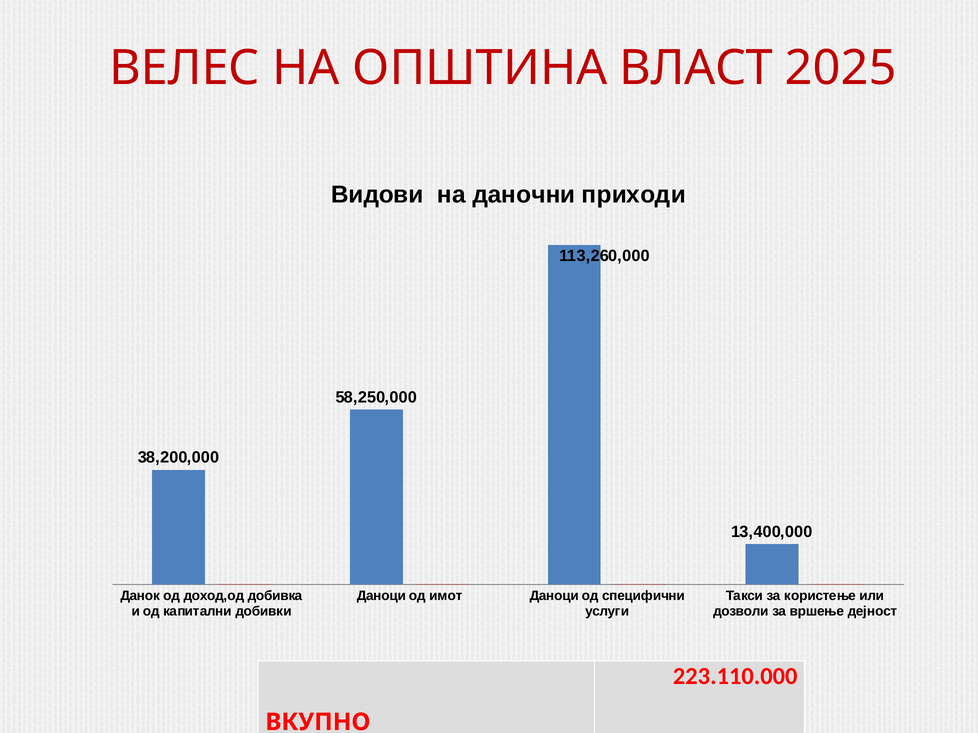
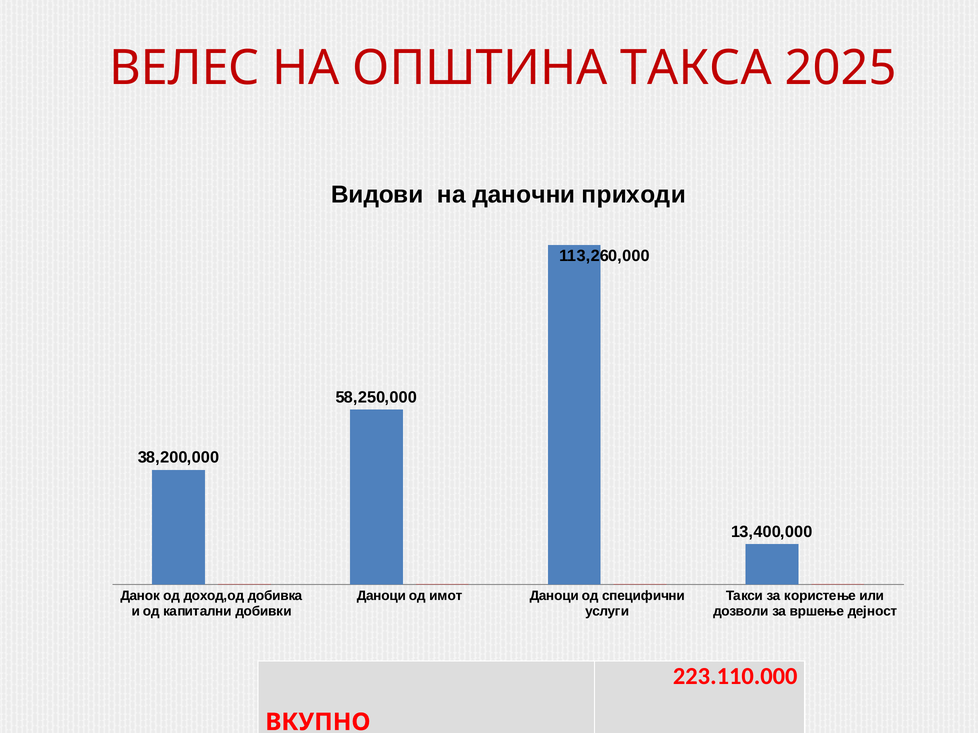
ВЛАСТ: ВЛАСТ -> ТАКСА (696, 68)
